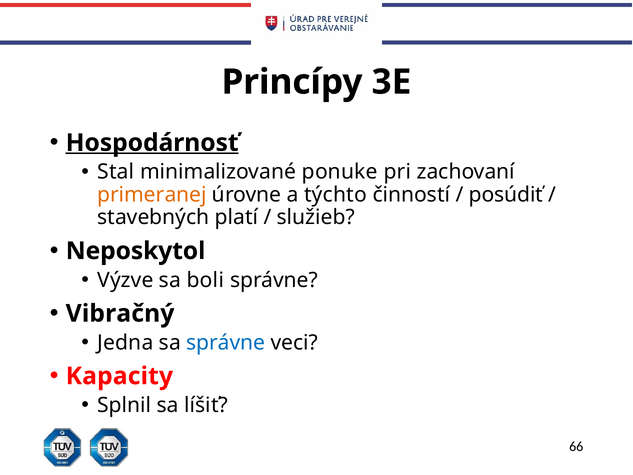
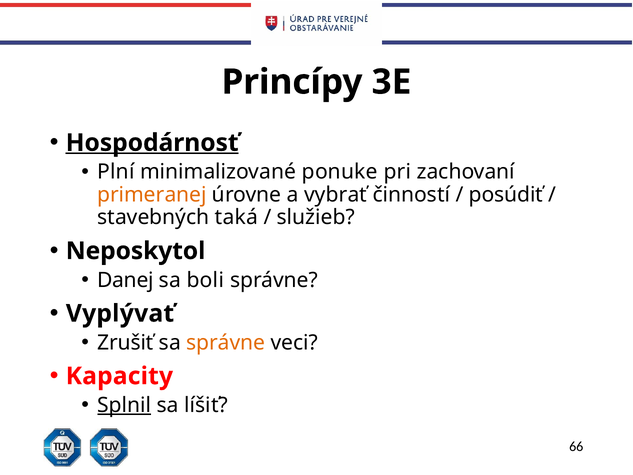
Stal: Stal -> Plní (116, 172)
týchto: týchto -> vybrať (336, 195)
platí: platí -> taká (236, 217)
Výzve: Výzve -> Danej (125, 280)
Vibračný: Vibračný -> Vyplývať (120, 313)
Jedna: Jedna -> Zrušiť (125, 342)
správne colour: blue -> orange (226, 342)
Splnil underline: none -> present (124, 405)
